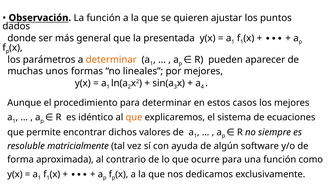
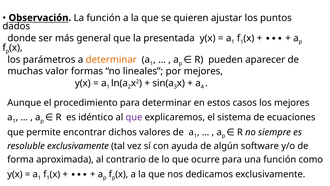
unos: unos -> valor (57, 71)
que colour: orange -> purple (134, 117)
resoluble matricialmente: matricialmente -> exclusivamente (78, 146)
